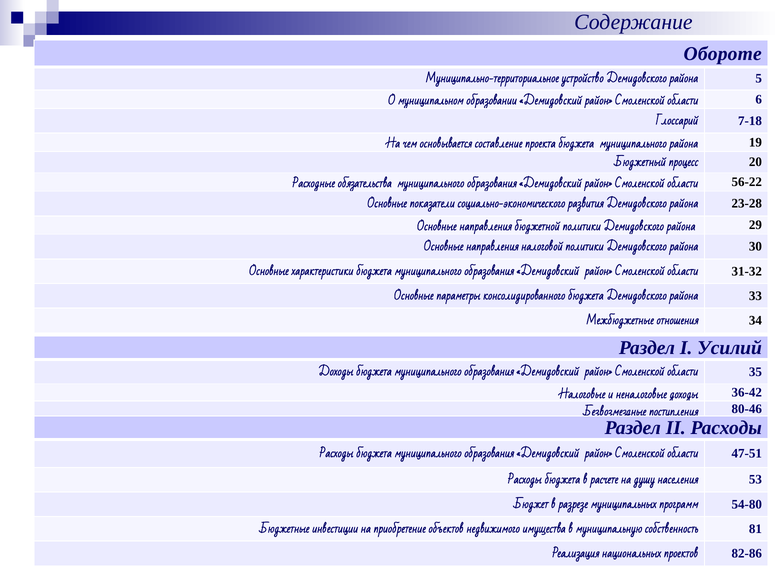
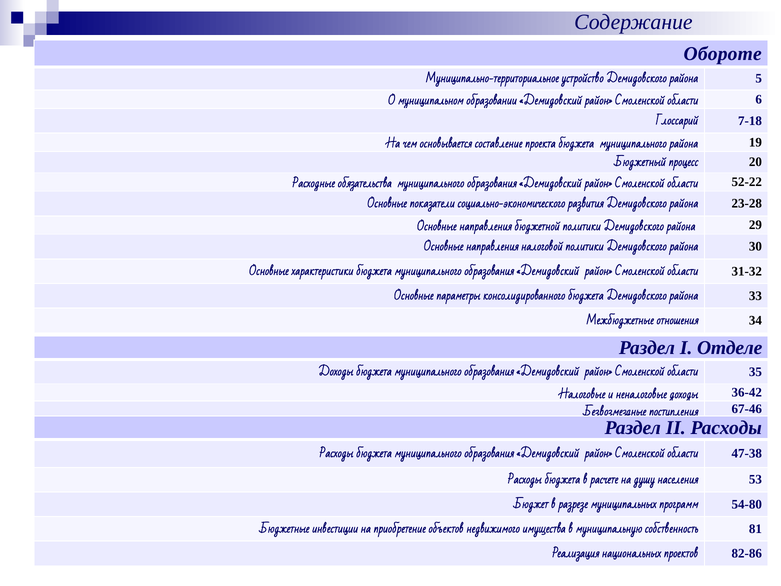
56-22: 56-22 -> 52-22 (747, 182)
Усилий: Усилий -> Отделе (730, 348)
80-46: 80-46 -> 67-46 (747, 409)
47-51: 47-51 -> 47-38 (747, 453)
